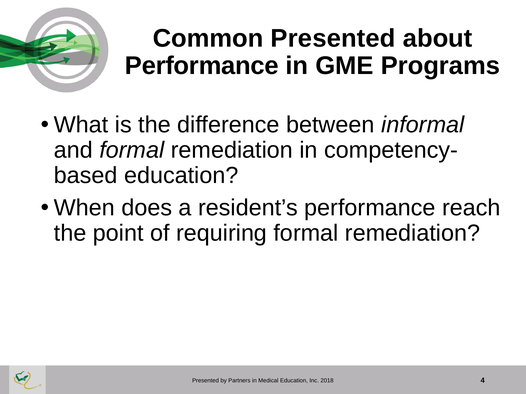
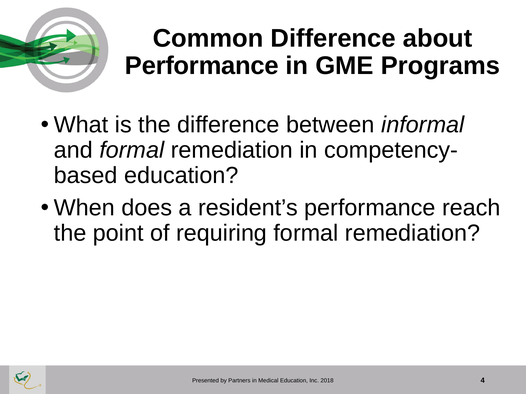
Common Presented: Presented -> Difference (333, 38)
